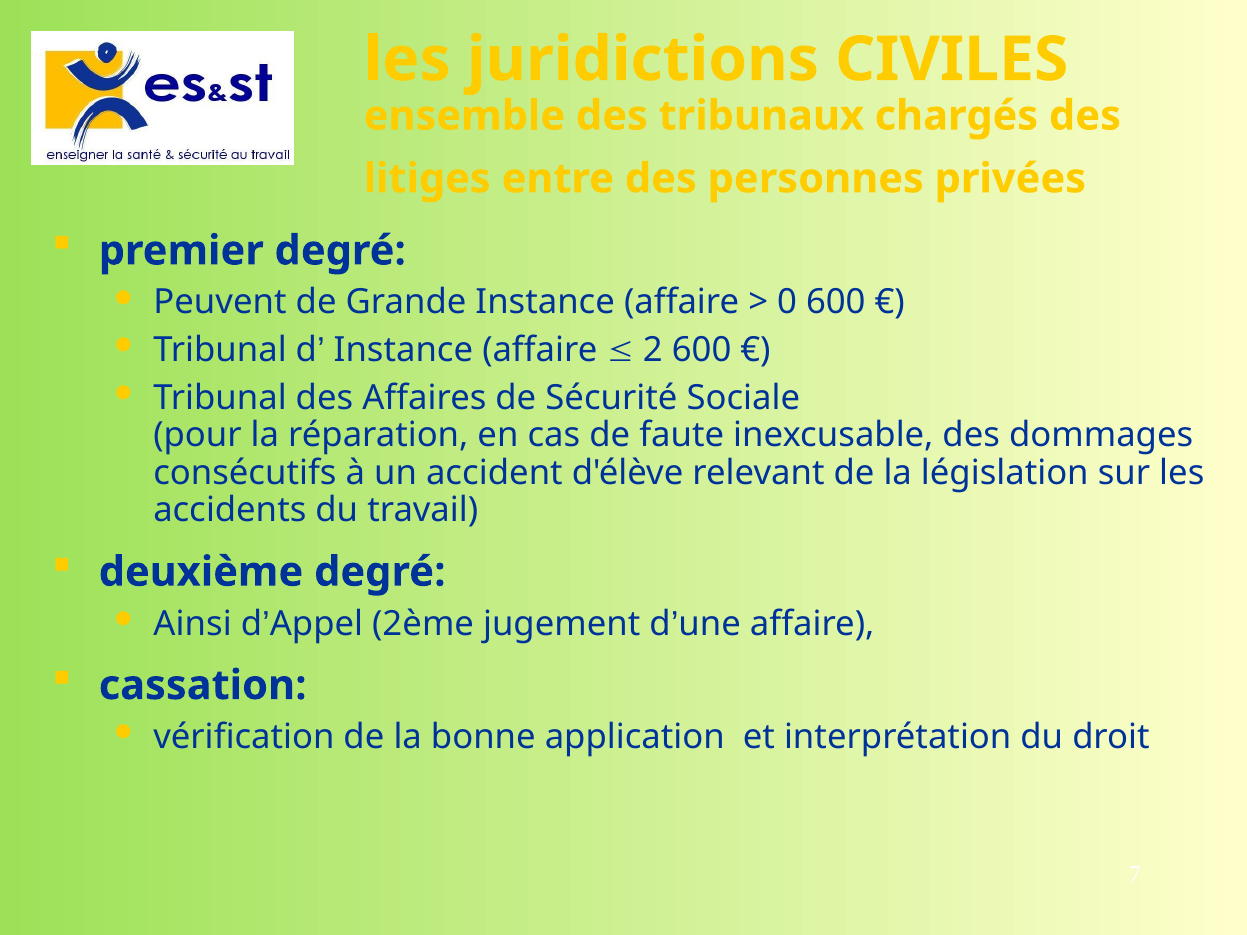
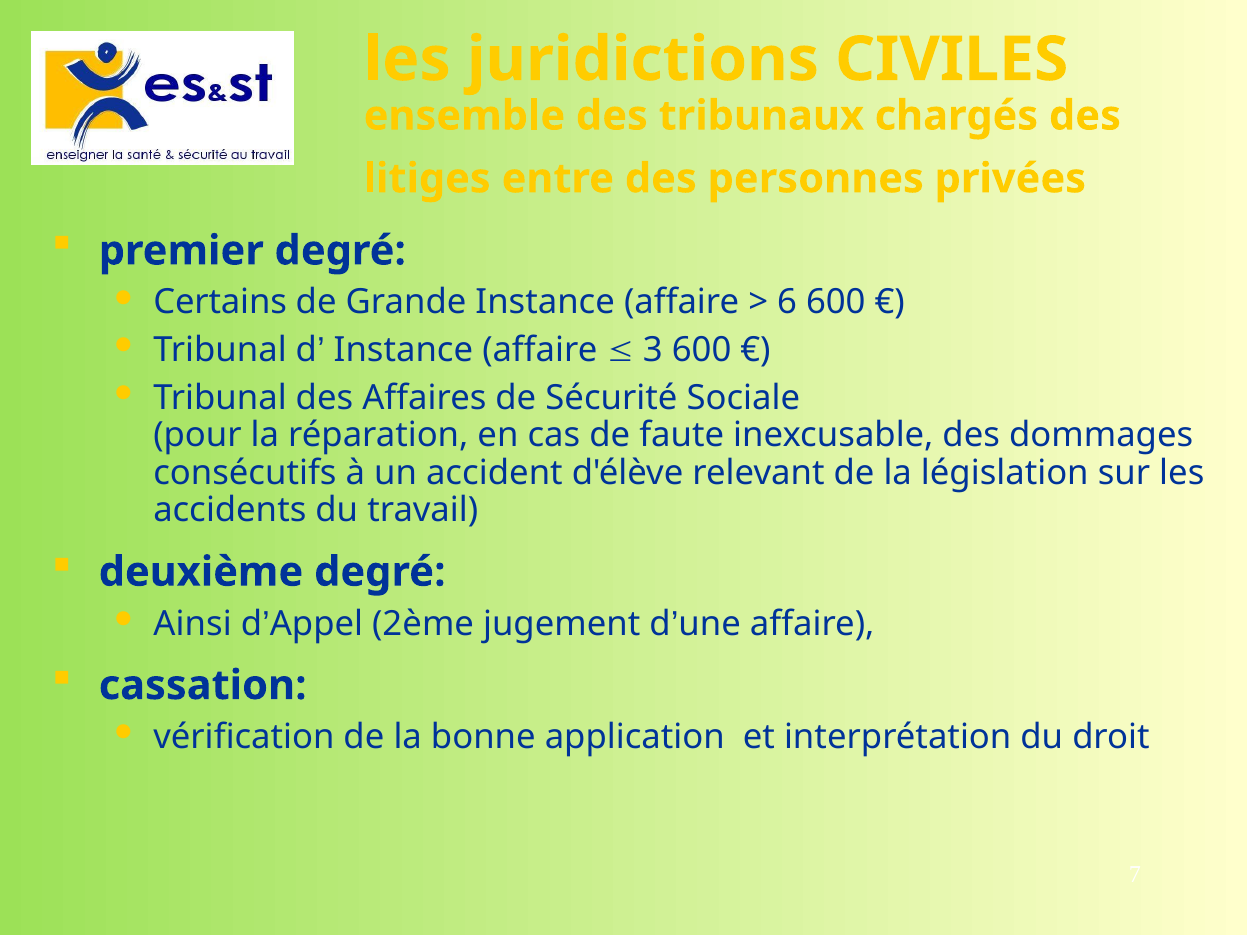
Peuvent: Peuvent -> Certains (220, 302)
0: 0 -> 6 (787, 302)
2: 2 -> 3 (653, 350)
